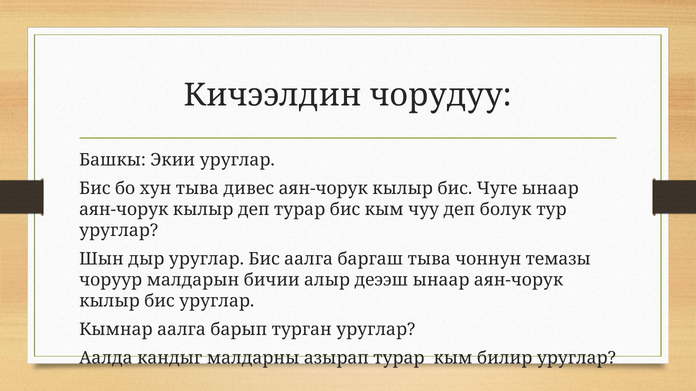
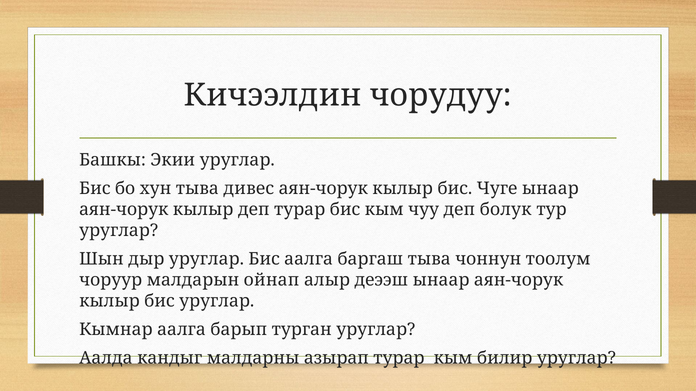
темазы: темазы -> тоолум (558, 259)
бичии: бичии -> ойнап (272, 280)
